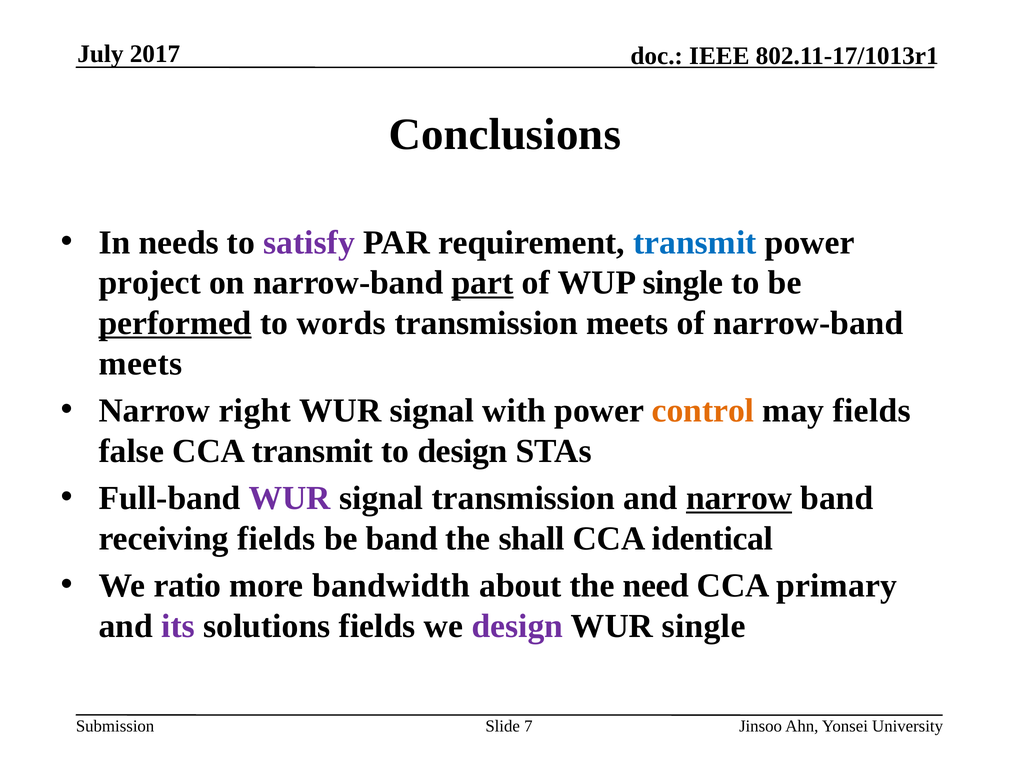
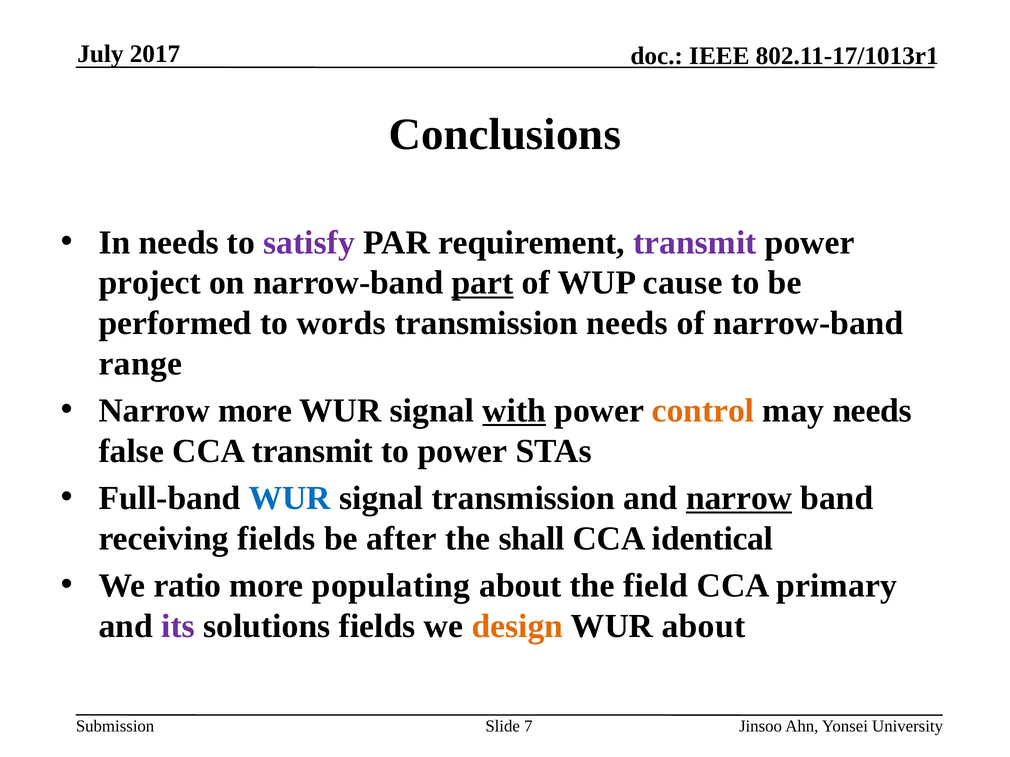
transmit colour: blue -> purple (695, 243)
WUP single: single -> cause (683, 283)
performed underline: present -> none (175, 323)
transmission meets: meets -> needs (627, 323)
meets: meets -> range (140, 364)
Narrow right: right -> more (255, 411)
with underline: none -> present (514, 411)
may fields: fields -> needs (872, 411)
to design: design -> power (462, 451)
WUR colour: purple -> blue (290, 498)
be band: band -> after (401, 539)
bandwidth: bandwidth -> populating (391, 586)
need: need -> field (656, 586)
design colour: purple -> orange (517, 626)
WUR single: single -> about (704, 626)
